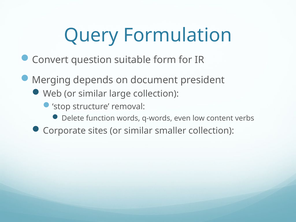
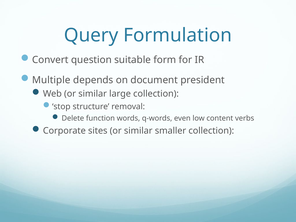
Merging: Merging -> Multiple (51, 80)
